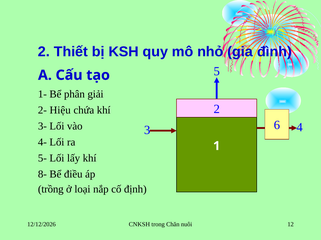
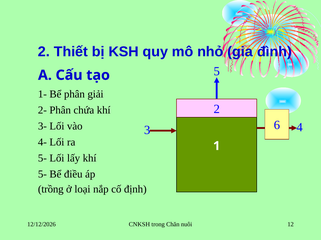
2- Hiệu: Hiệu -> Phân (60, 110)
8-: 8- -> 5- (42, 175)
